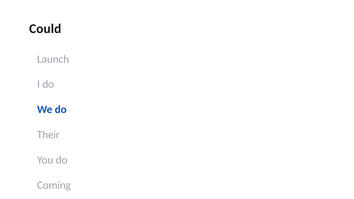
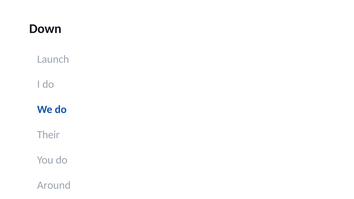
Could: Could -> Down (45, 29)
Coming: Coming -> Around (54, 185)
